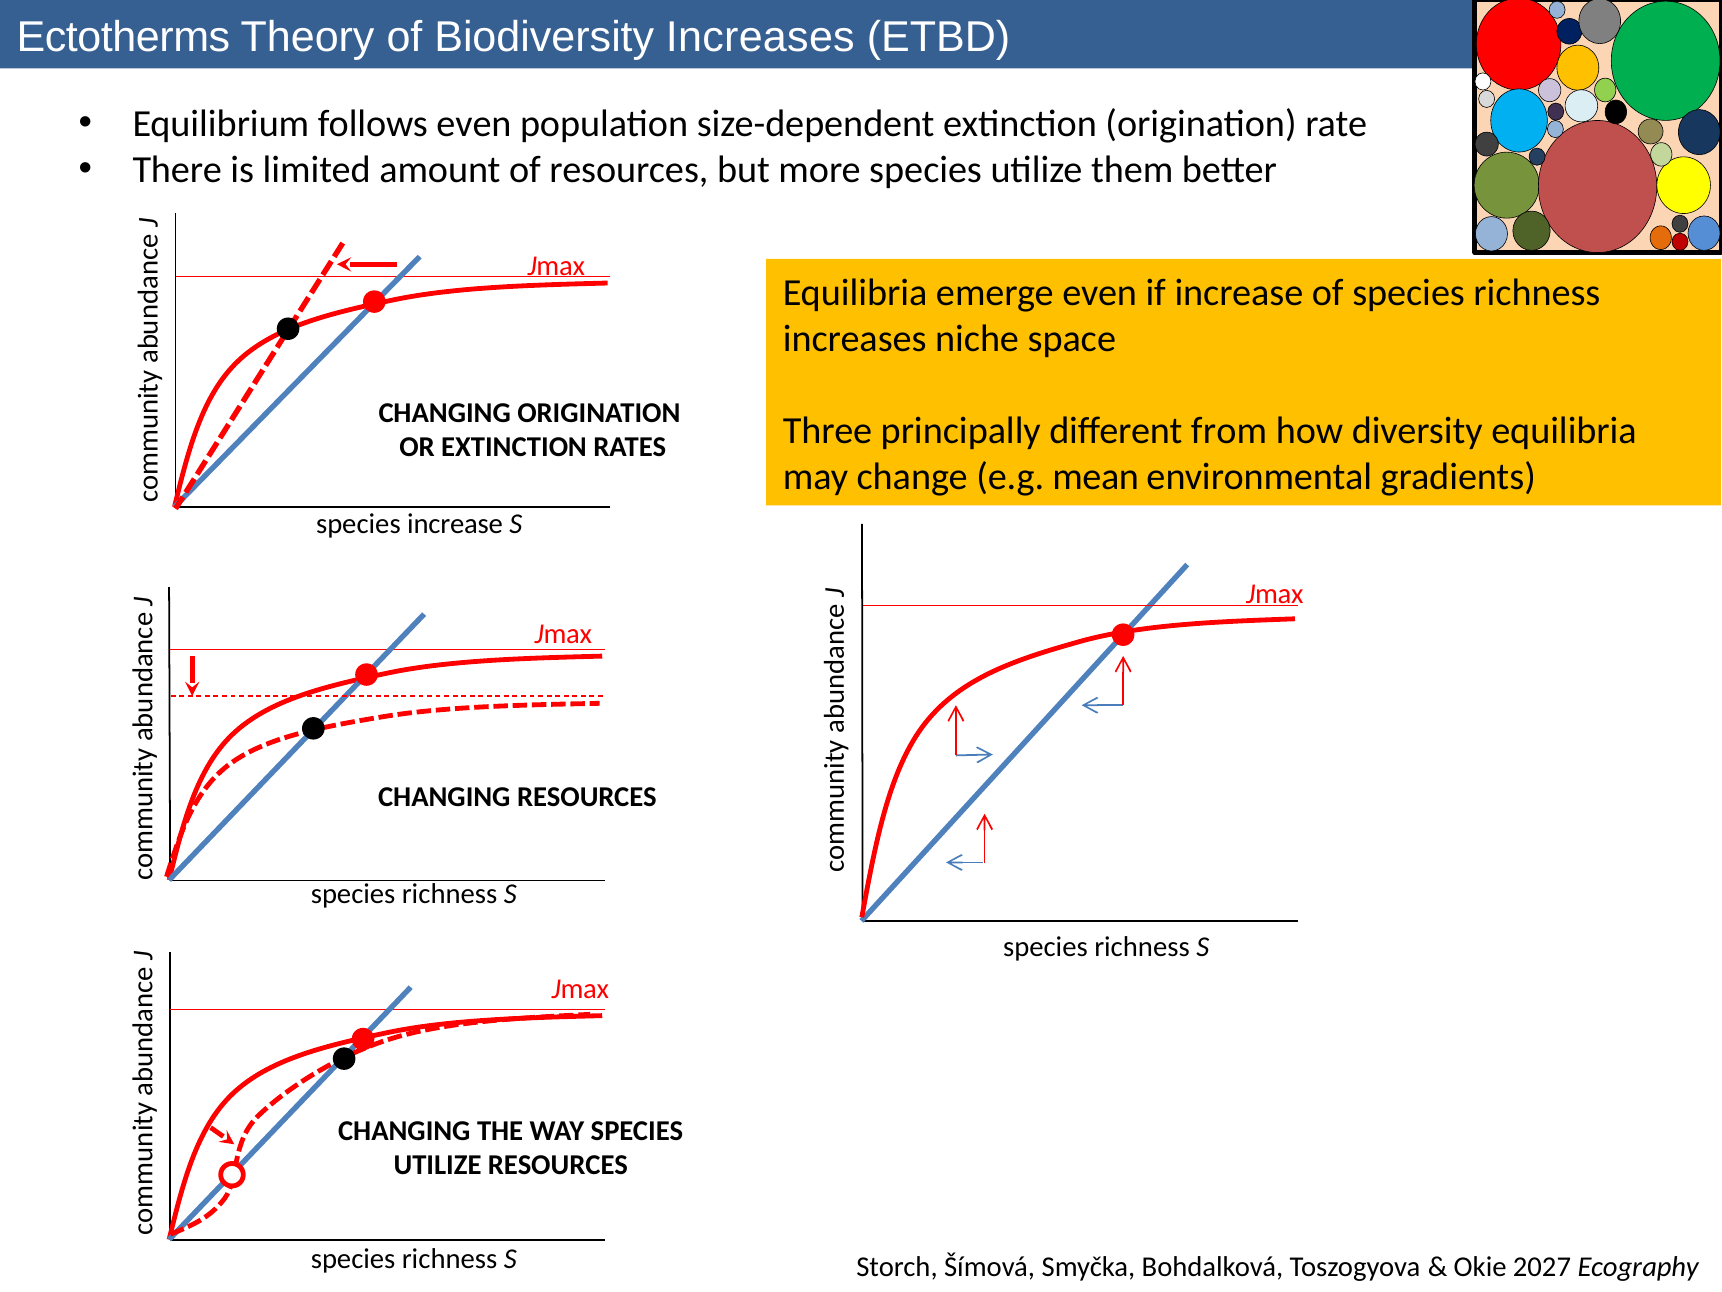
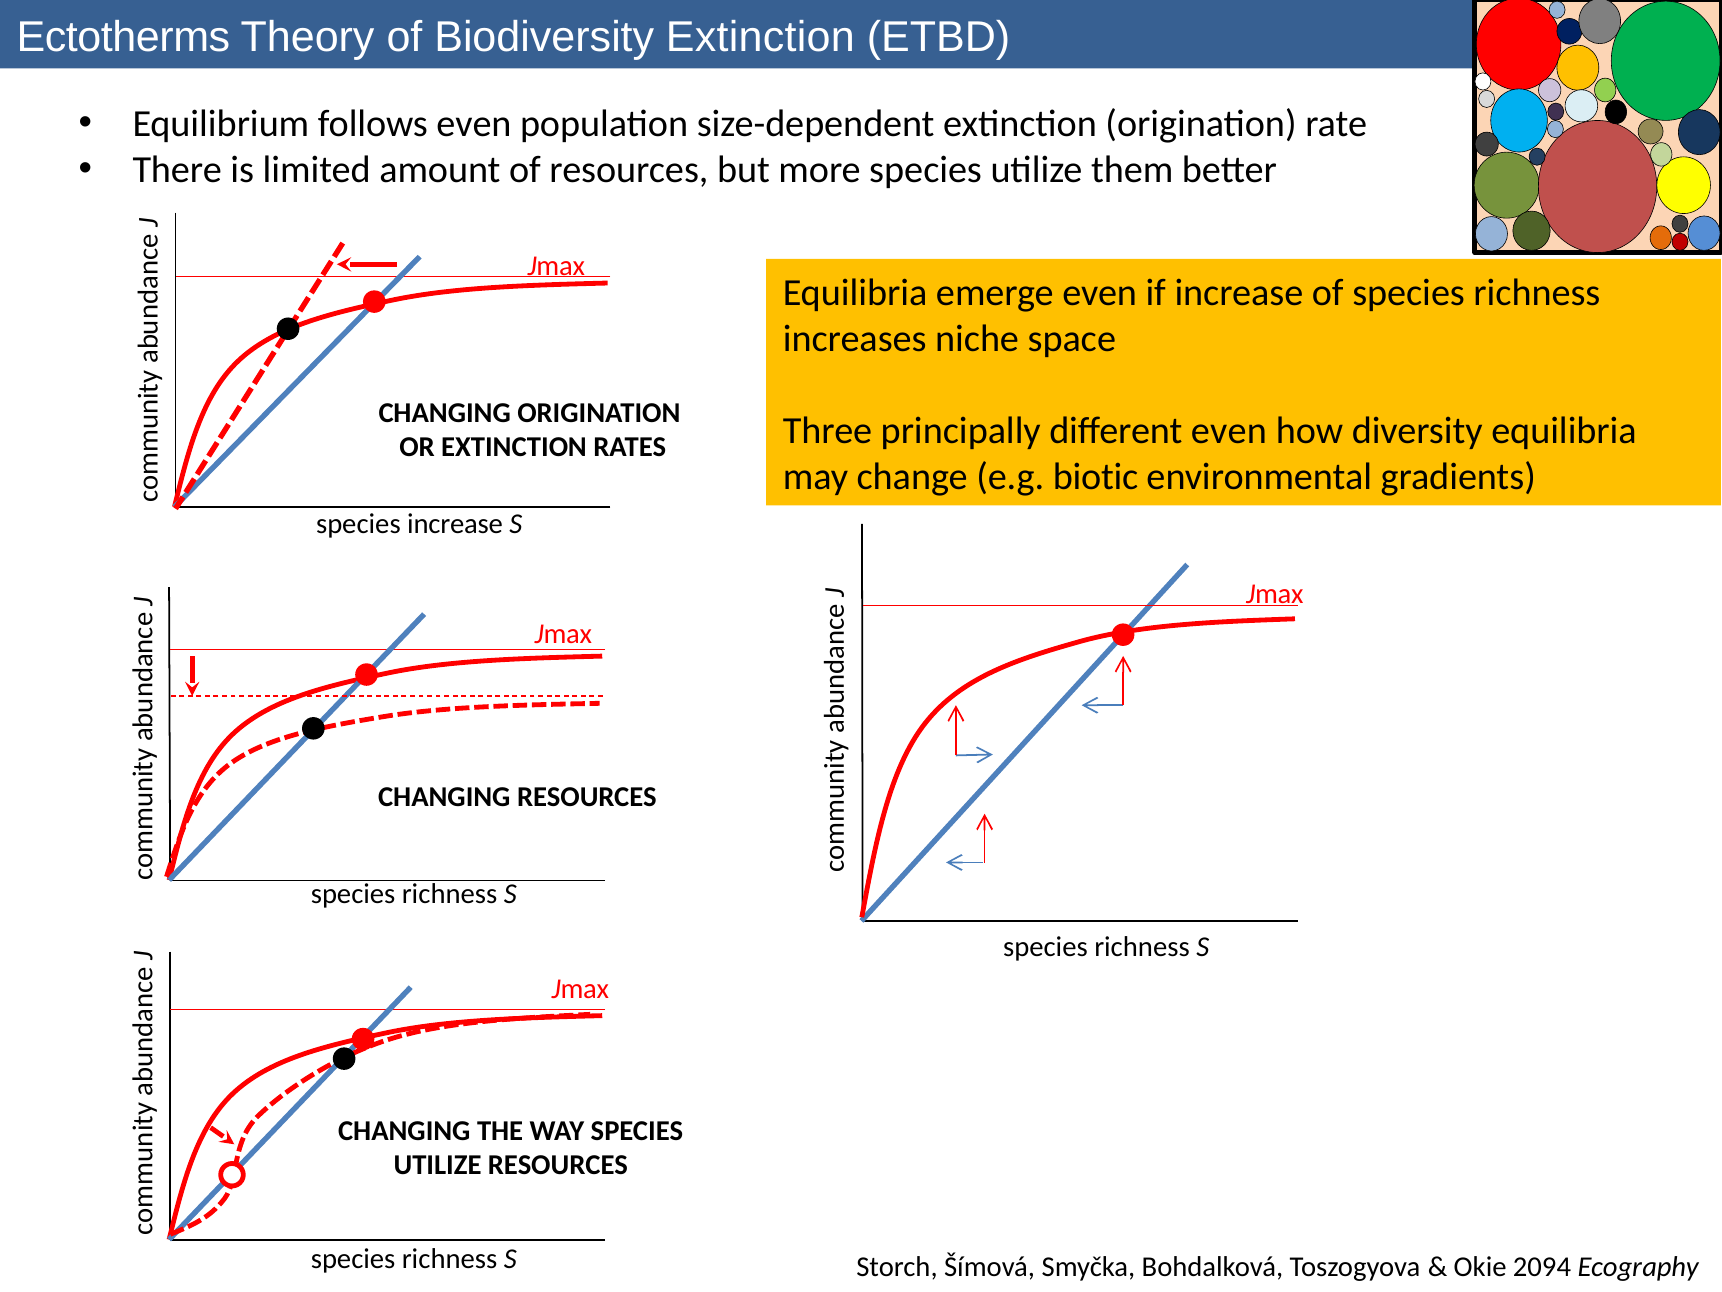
Biodiversity Increases: Increases -> Extinction (760, 37)
different from: from -> even (1229, 430)
mean: mean -> biotic (1096, 476)
2027: 2027 -> 2094 (1542, 1267)
